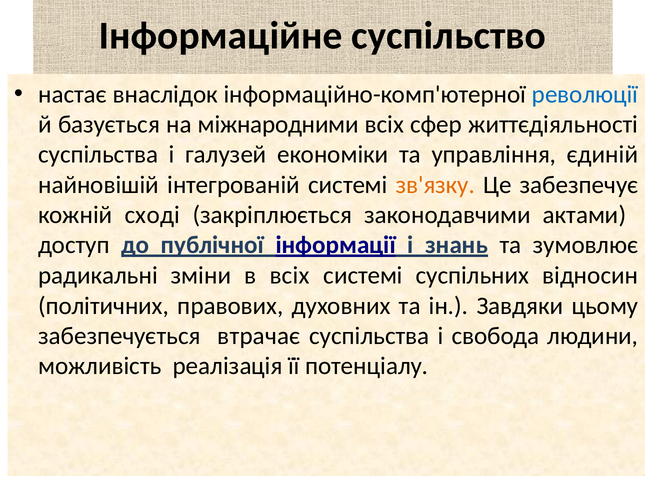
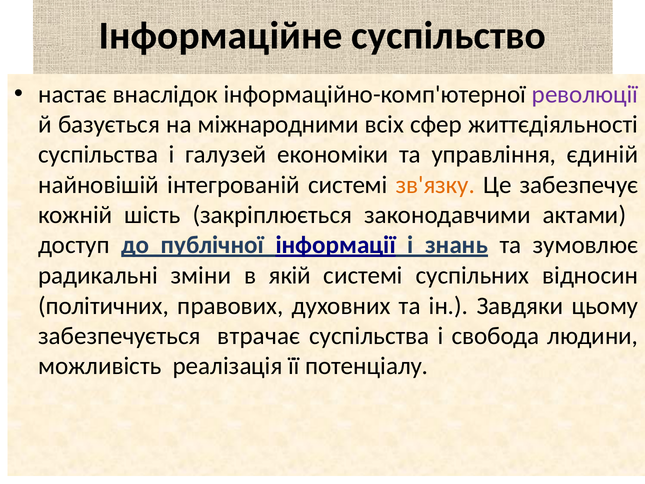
революції colour: blue -> purple (585, 94)
сході: сході -> шість (152, 215)
в всіх: всіх -> якій (290, 276)
